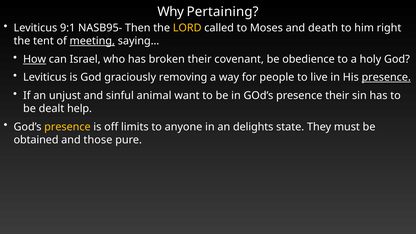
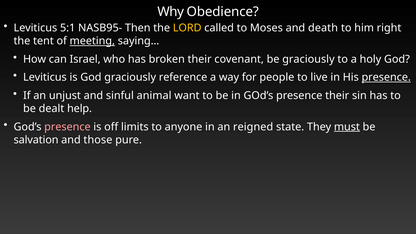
Pertaining: Pertaining -> Obedience (223, 12)
9:1: 9:1 -> 5:1 (68, 28)
How underline: present -> none (35, 59)
be obedience: obedience -> graciously (308, 59)
removing: removing -> reference (183, 77)
presence colour: yellow -> pink (67, 127)
delights: delights -> reigned (253, 127)
must underline: none -> present (347, 127)
obtained: obtained -> salvation (36, 140)
